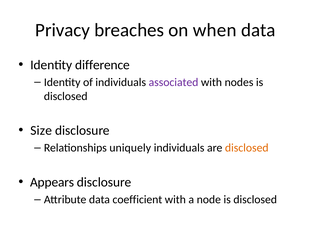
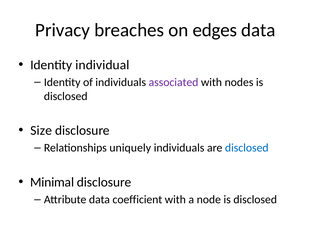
when: when -> edges (215, 30)
difference: difference -> individual (102, 65)
disclosed colour: orange -> blue (247, 148)
Appears: Appears -> Minimal (52, 182)
